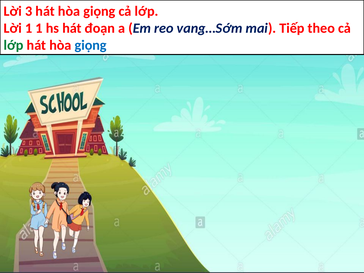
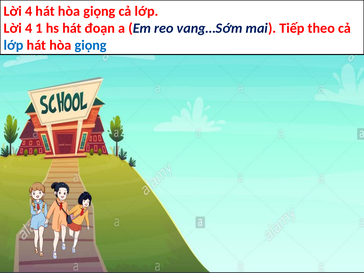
3: 3 -> 4 (29, 11)
1: 1 -> 4 (29, 28)
lớp colour: green -> blue (14, 45)
